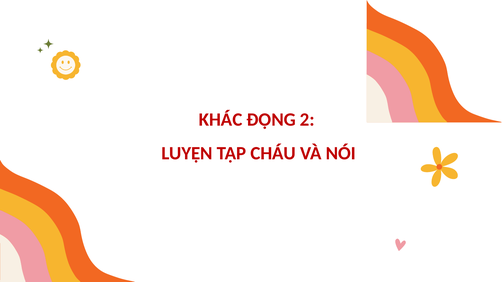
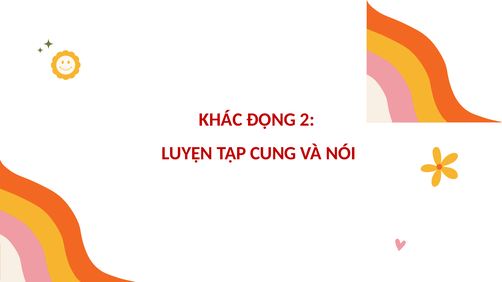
CHÁU: CHÁU -> CUNG (273, 154)
